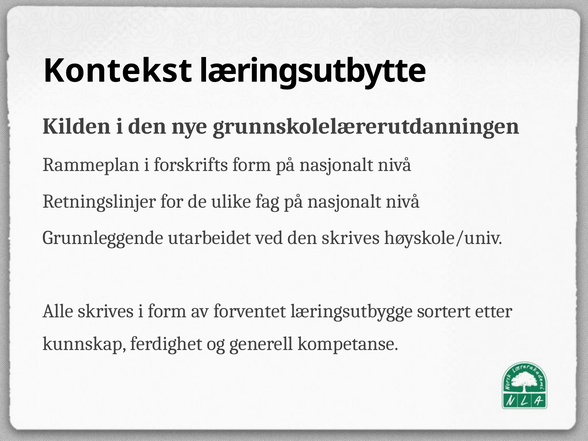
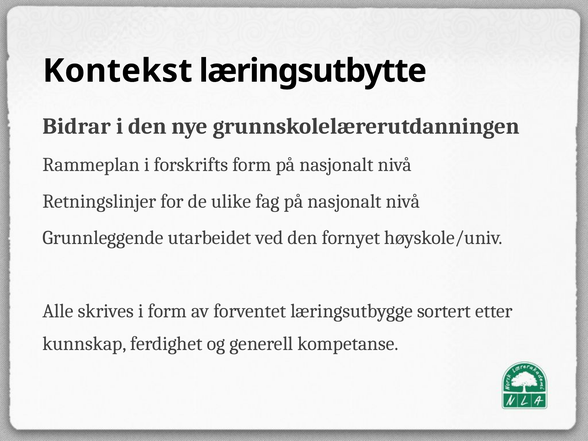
Kilden: Kilden -> Bidrar (77, 126)
den skrives: skrives -> fornyet (351, 238)
